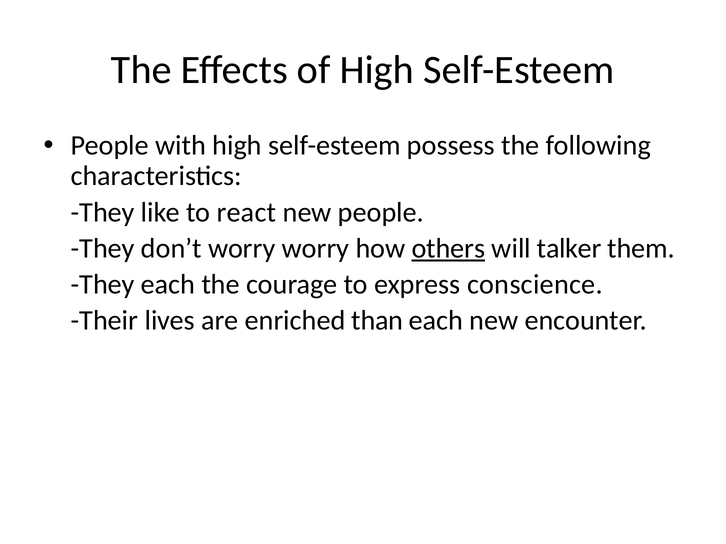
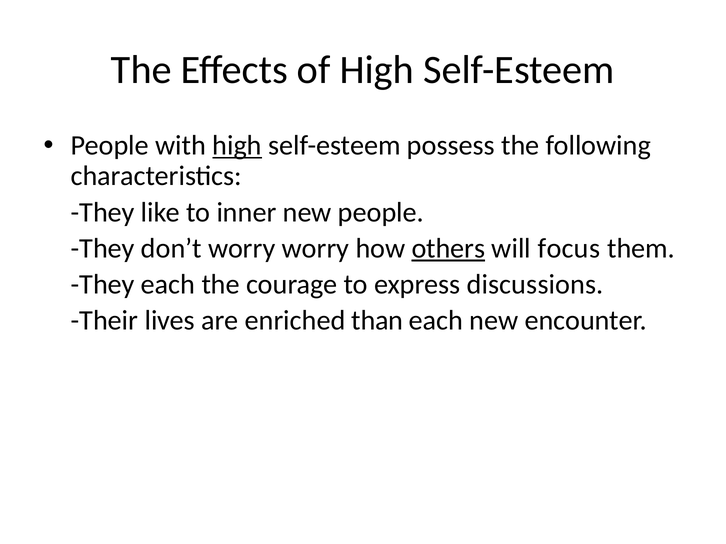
high underline: none -> present (237, 146)
react: react -> inner (246, 212)
talker: talker -> focus (569, 249)
conscience: conscience -> discussions (535, 285)
